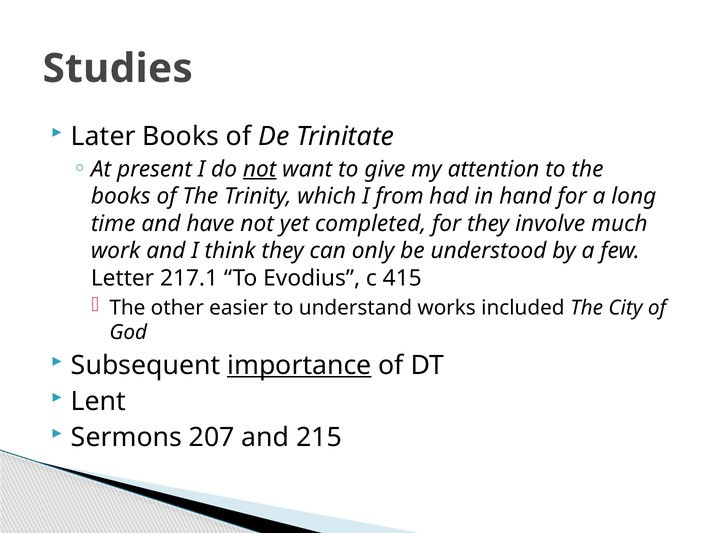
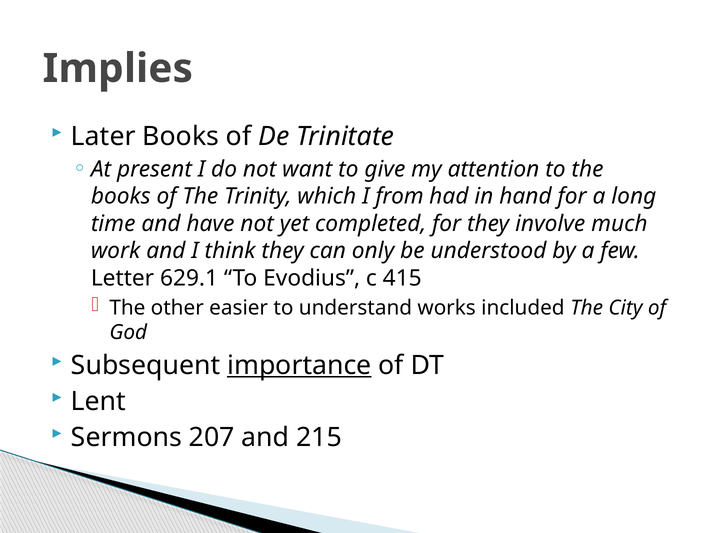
Studies: Studies -> Implies (118, 69)
not underline: present -> none (260, 169)
217.1: 217.1 -> 629.1 (189, 278)
